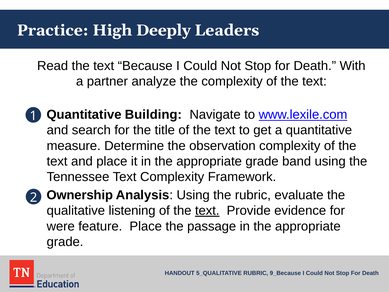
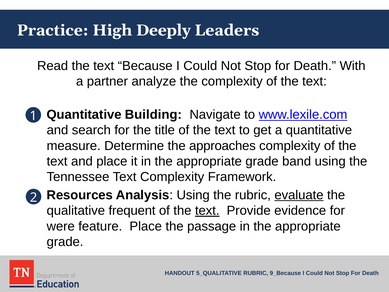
observation: observation -> approaches (222, 146)
Ownership: Ownership -> Resources (80, 195)
evaluate underline: none -> present (299, 195)
listening: listening -> frequent (132, 210)
